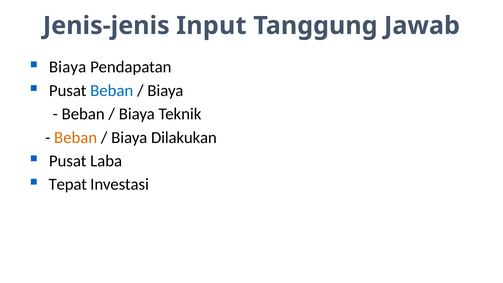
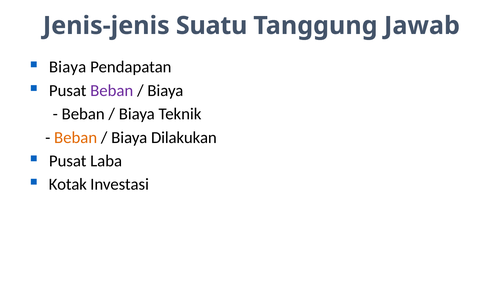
Input: Input -> Suatu (212, 26)
Beban colour: blue -> purple (112, 91)
Tepat: Tepat -> Kotak (68, 184)
